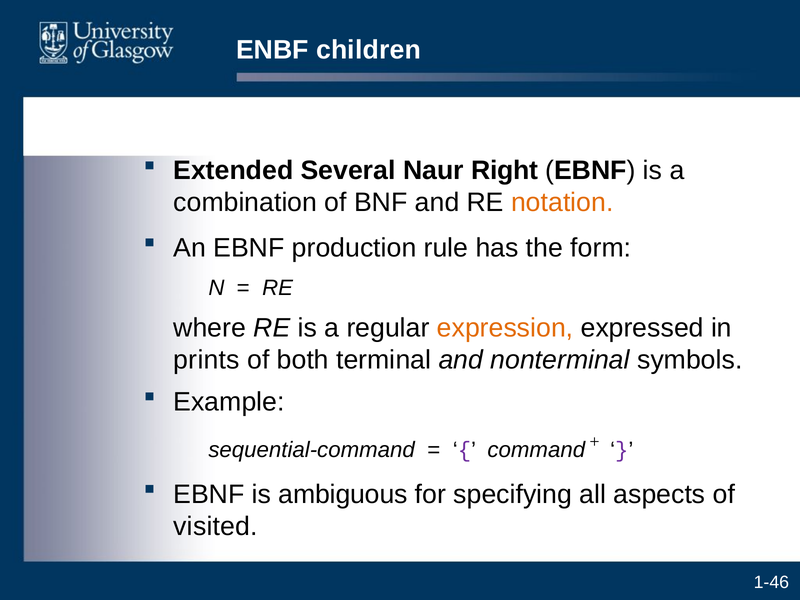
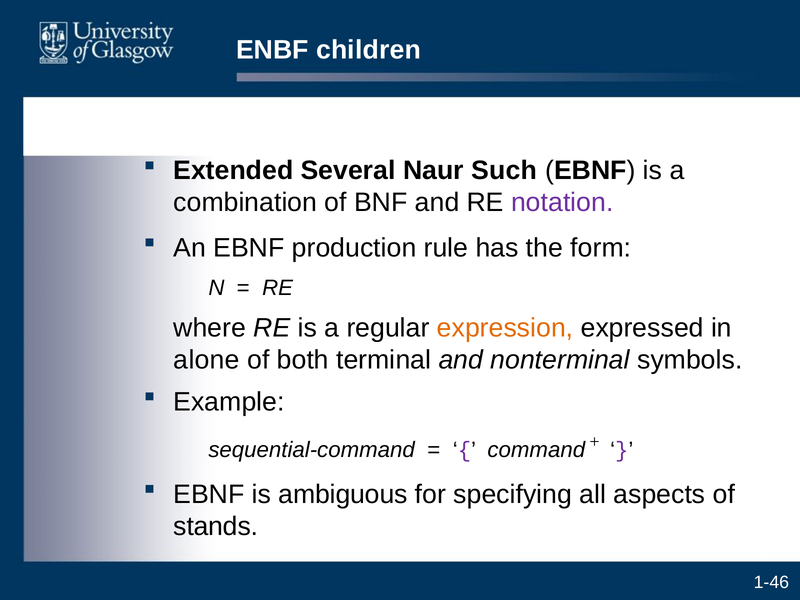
Right: Right -> Such (504, 171)
notation colour: orange -> purple (562, 203)
prints: prints -> alone (207, 360)
visited: visited -> stands (216, 526)
